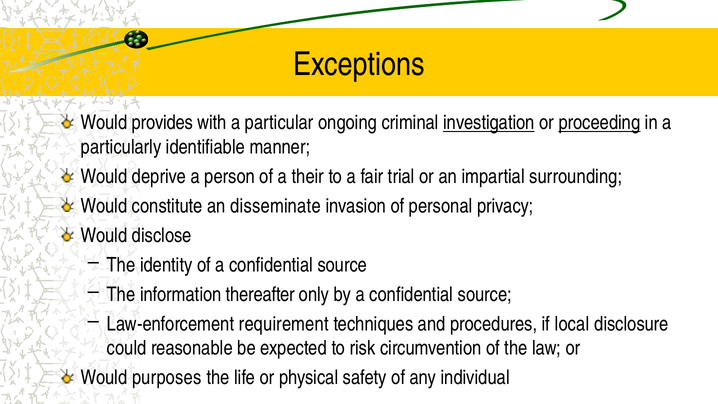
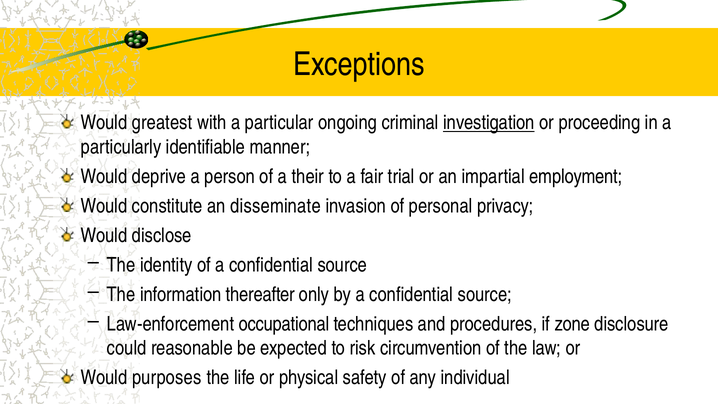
provides: provides -> greatest (162, 123)
proceeding underline: present -> none (599, 123)
surrounding: surrounding -> employment (576, 176)
requirement: requirement -> occupational (284, 324)
local: local -> zone (572, 324)
